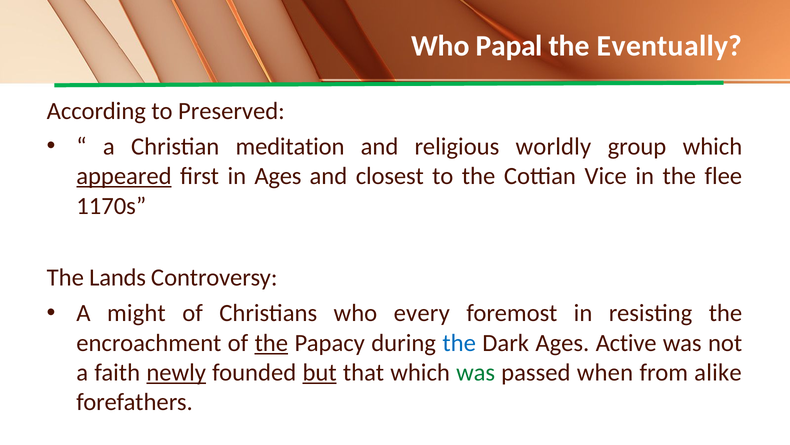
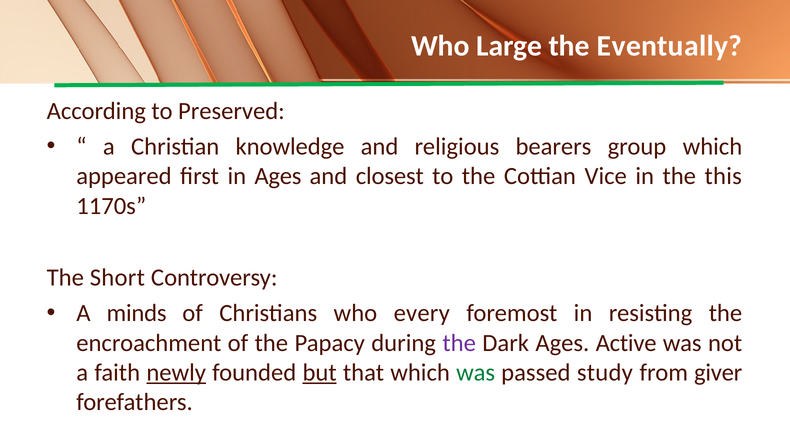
Papal: Papal -> Large (509, 46)
meditation: meditation -> knowledge (290, 146)
worldly: worldly -> bearers (553, 146)
appeared underline: present -> none (124, 176)
flee: flee -> this (723, 176)
Lands: Lands -> Short (117, 277)
might: might -> minds (137, 313)
the underline: present -> none (271, 342)
the colour: blue -> purple (459, 342)
when: when -> study (605, 372)
alike: alike -> giver (718, 372)
